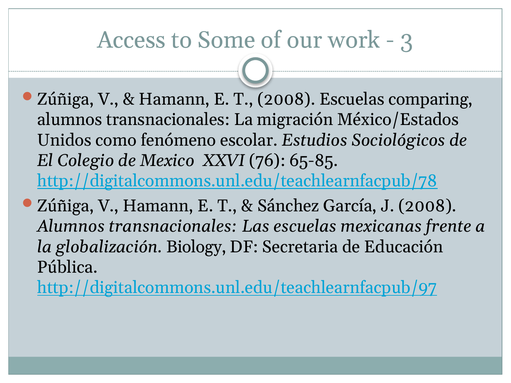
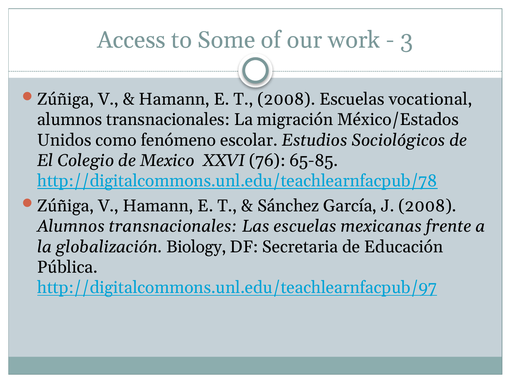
comparing: comparing -> vocational (431, 99)
